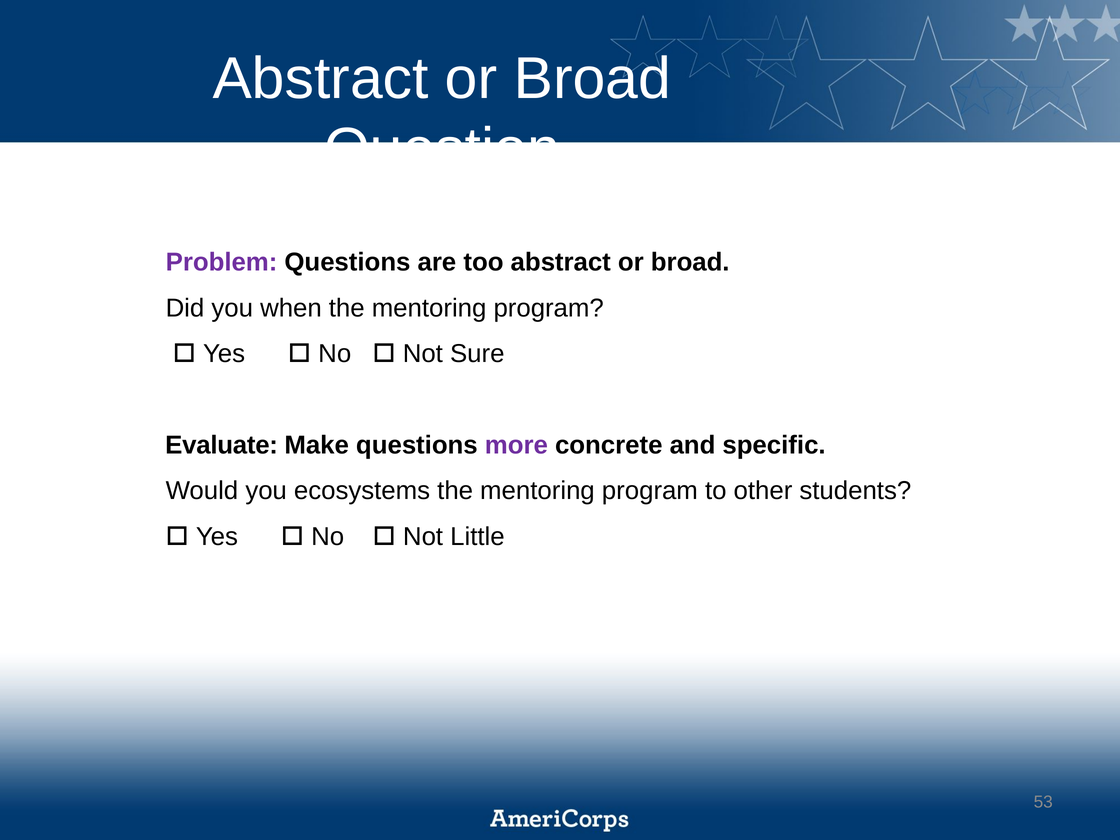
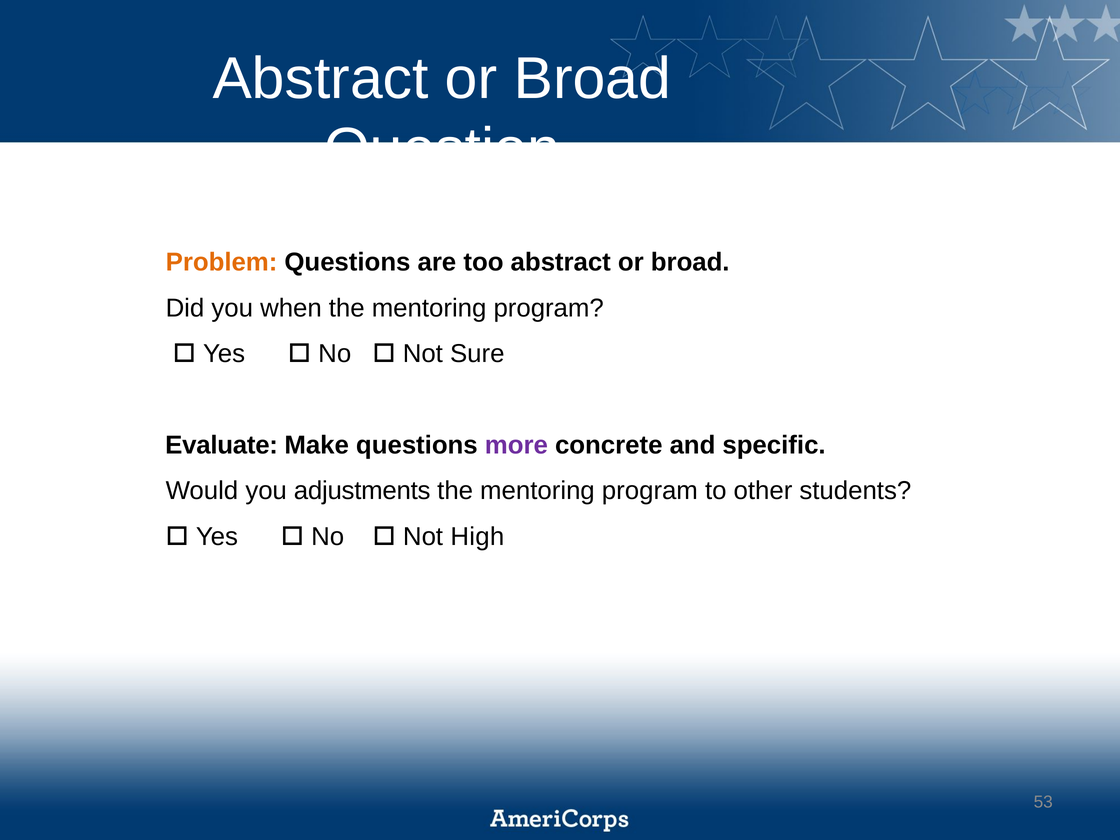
Problem colour: purple -> orange (222, 262)
ecosystems: ecosystems -> adjustments (362, 491)
Little: Little -> High (477, 537)
